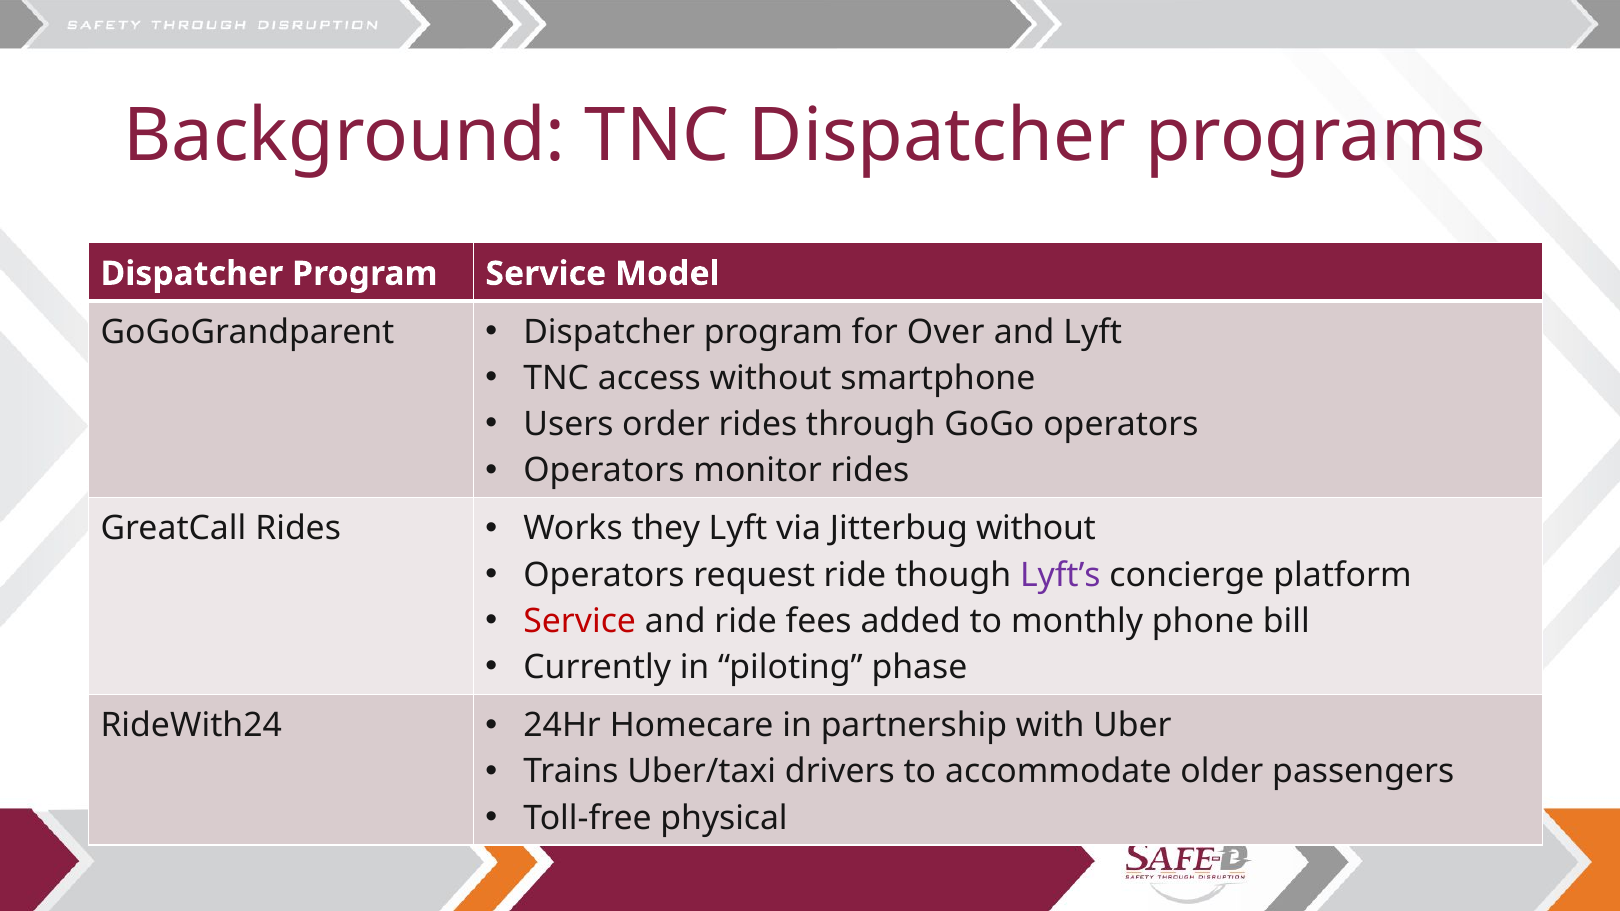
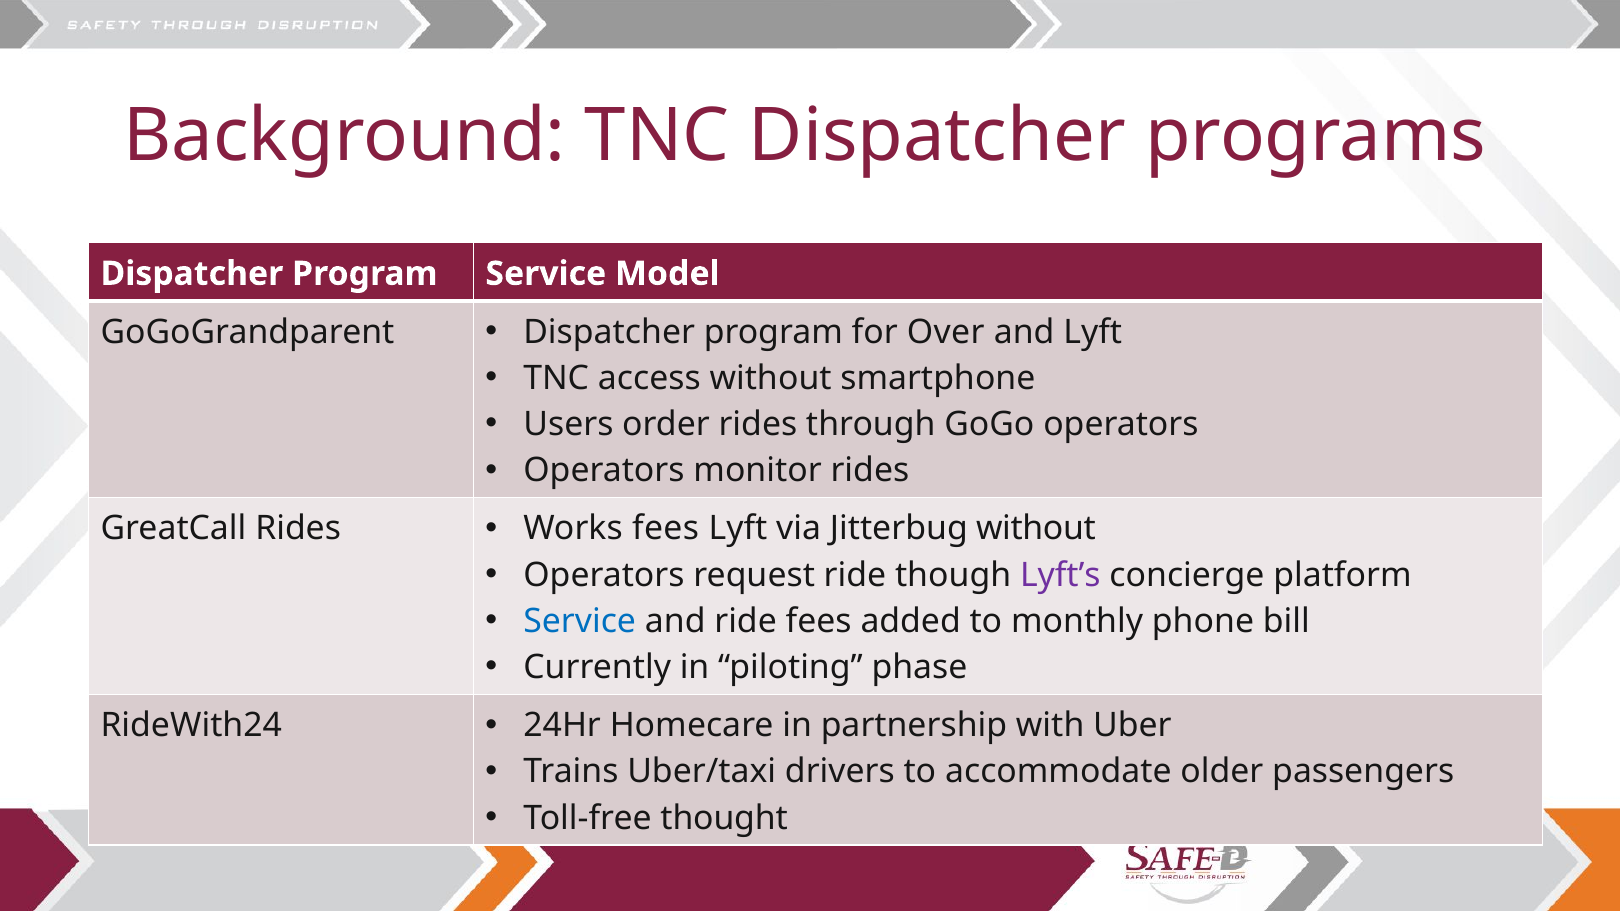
Works they: they -> fees (666, 529)
Service colour: red -> blue (580, 621)
physical: physical -> thought (724, 818)
